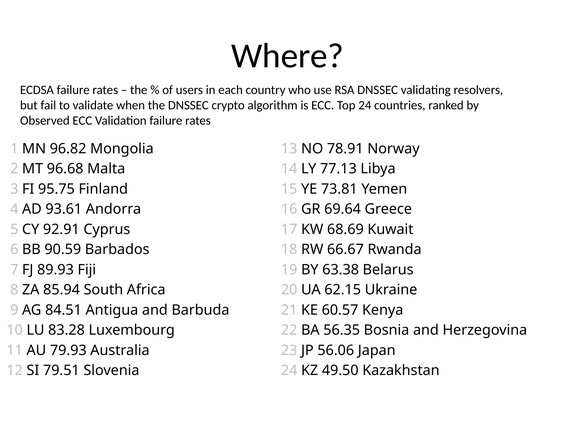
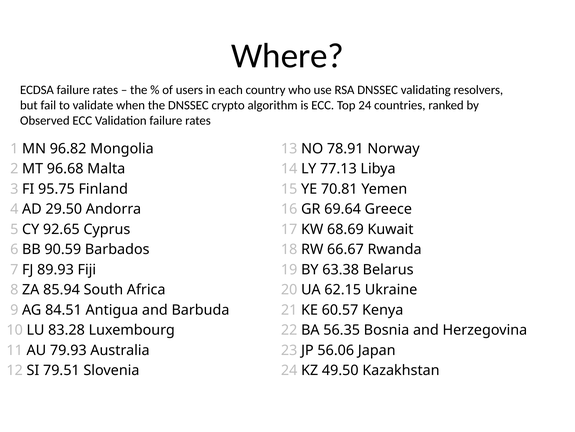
73.81: 73.81 -> 70.81 (339, 189)
93.61: 93.61 -> 29.50 (64, 209)
92.91: 92.91 -> 92.65 (61, 229)
